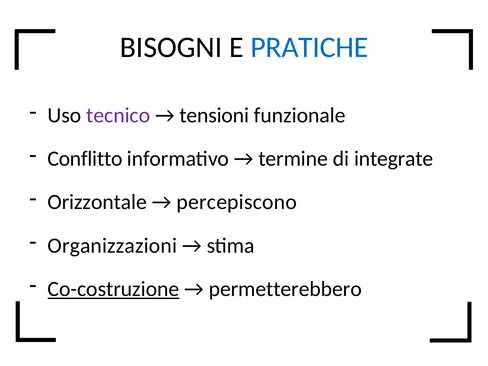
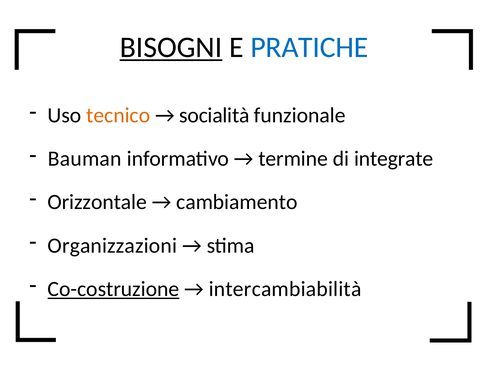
BISOGNI underline: none -> present (171, 47)
tecnico colour: purple -> orange (118, 115)
tensioni: tensioni -> socialità (214, 115)
Conflitto: Conflitto -> Bauman (85, 159)
percepiscono: percepiscono -> cambiamento (237, 202)
permetterebbero: permetterebbero -> intercambiabilità (285, 289)
